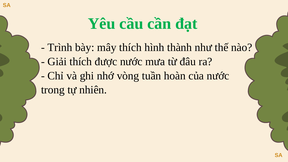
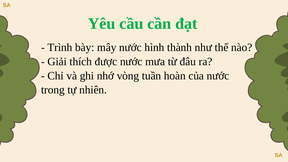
mây thích: thích -> nước (130, 47)
